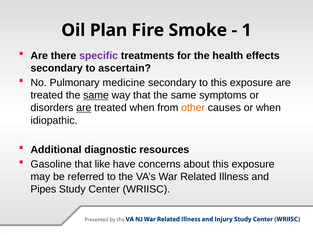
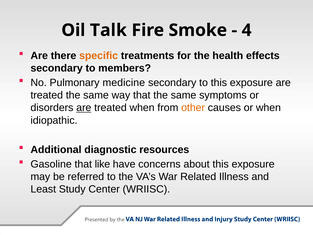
Plan: Plan -> Talk (108, 30)
1: 1 -> 4 (247, 30)
specific colour: purple -> orange (99, 56)
ascertain: ascertain -> members (125, 68)
same underline: present -> none (96, 95)
Pipes: Pipes -> Least (43, 189)
